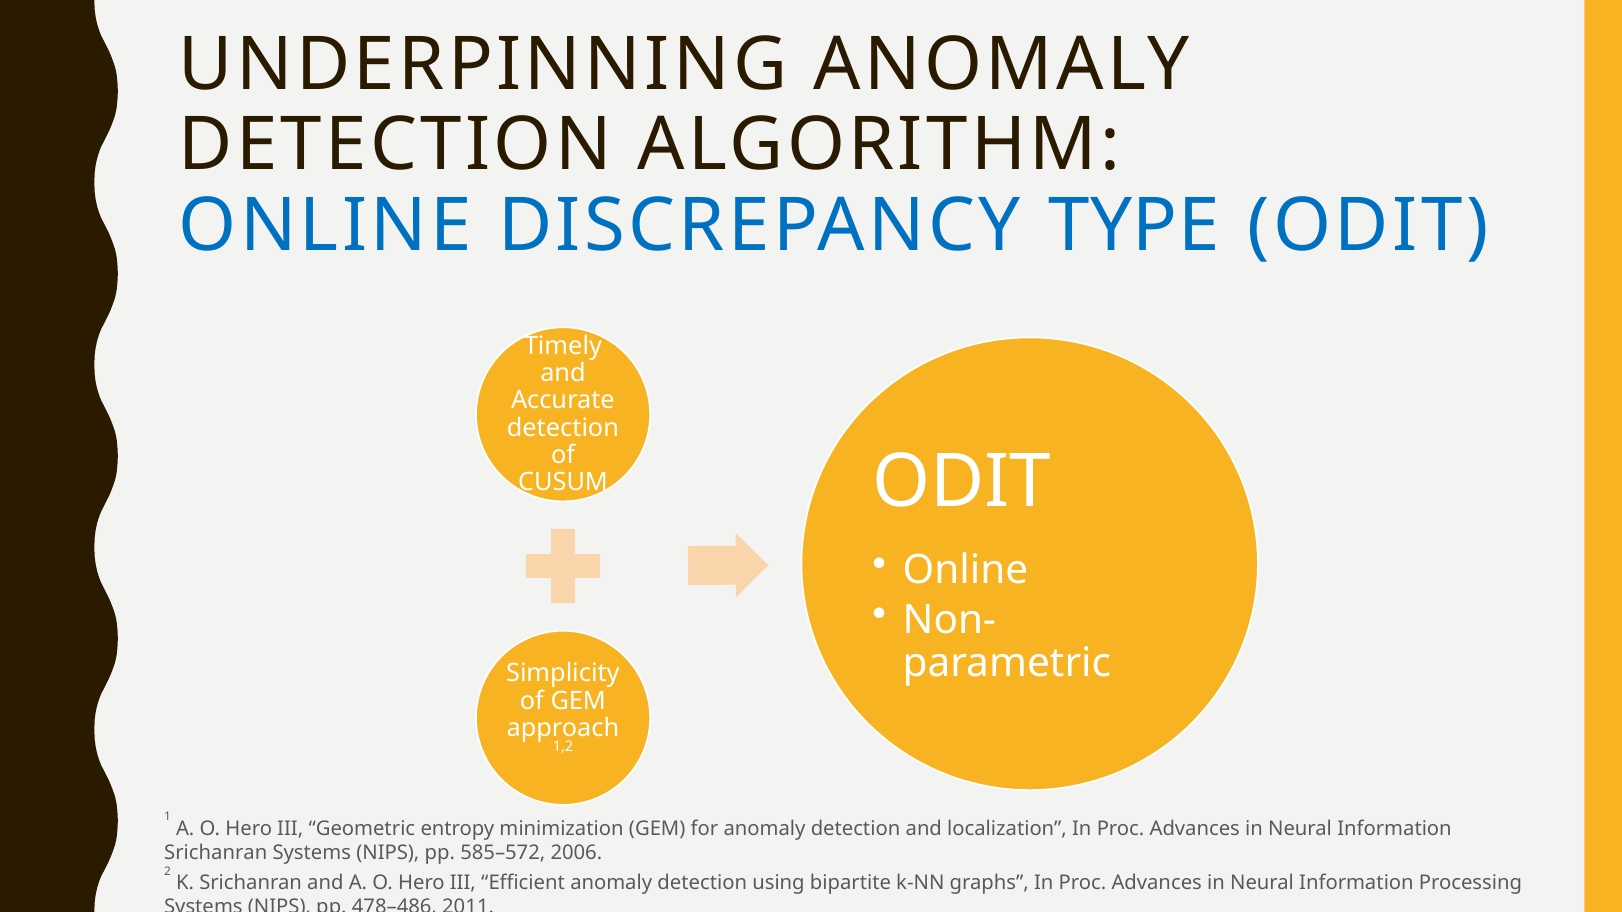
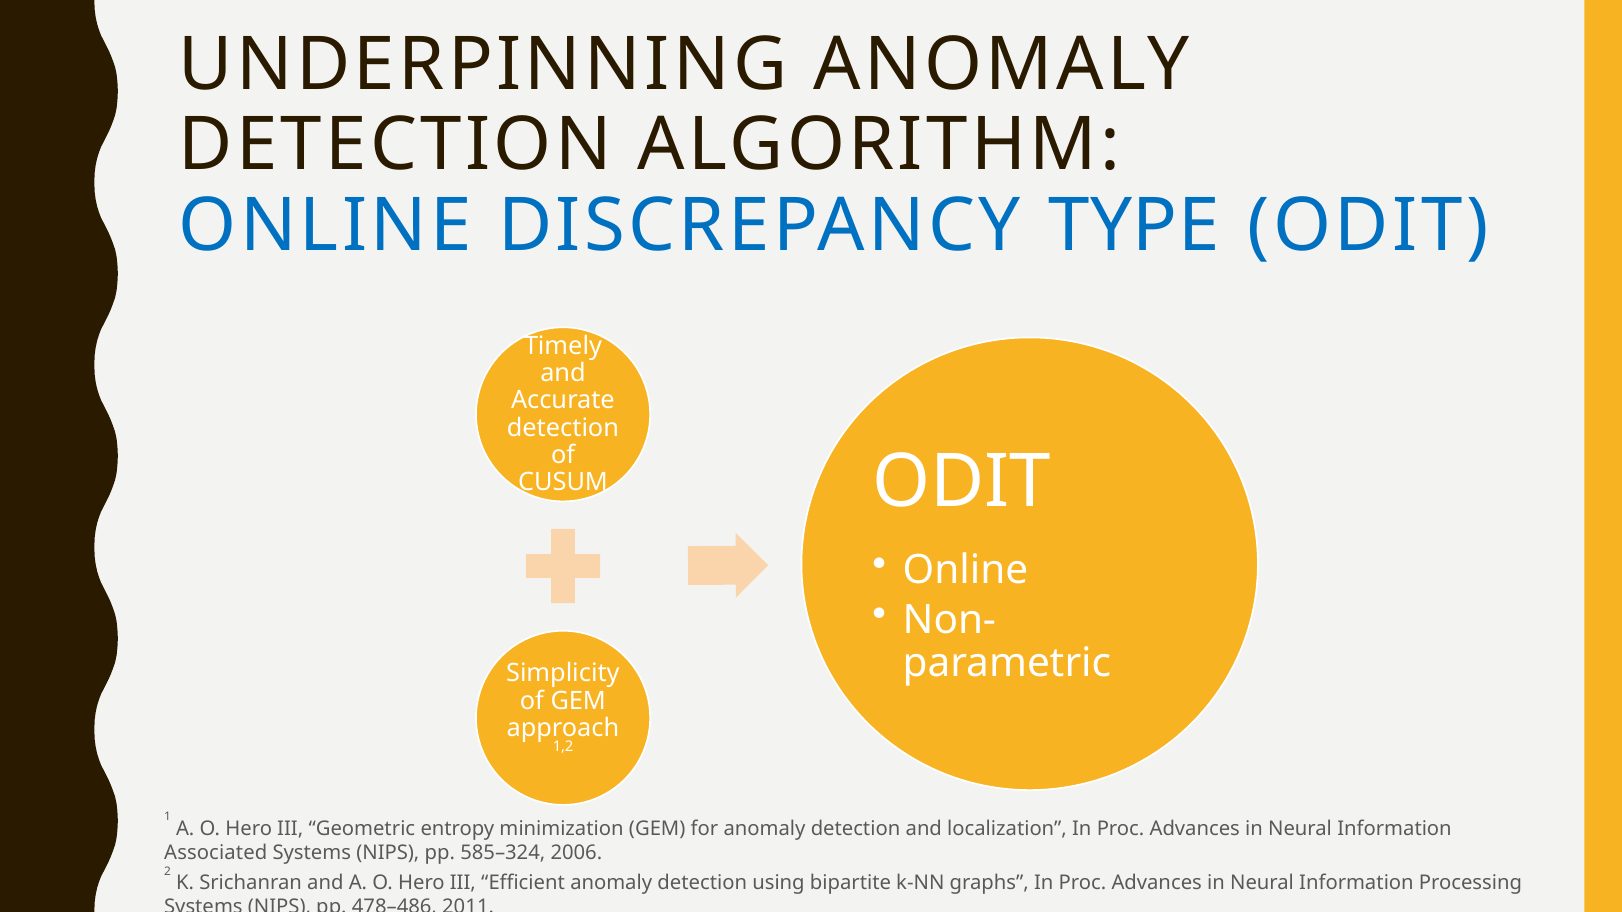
Srichanran: Srichanran -> Associated (216, 853)
585–572: 585–572 -> 585–324 (503, 853)
